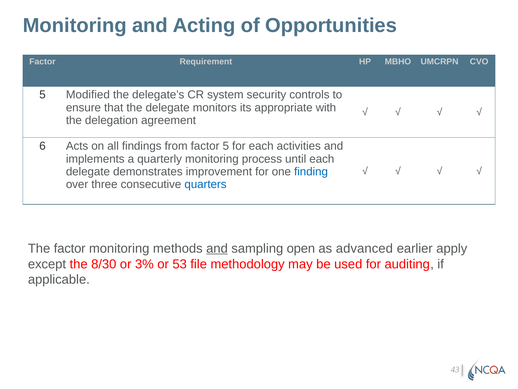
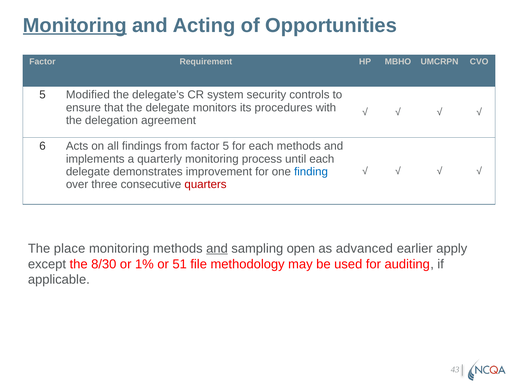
Monitoring underline: none -> present (75, 25)
appropriate: appropriate -> procedures (284, 107)
each activities: activities -> methods (299, 146)
quarters colour: blue -> red (206, 184)
The factor: factor -> place (70, 248)
3%: 3% -> 1% (144, 264)
53: 53 -> 51 (180, 264)
